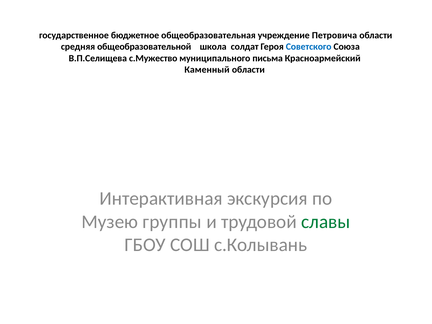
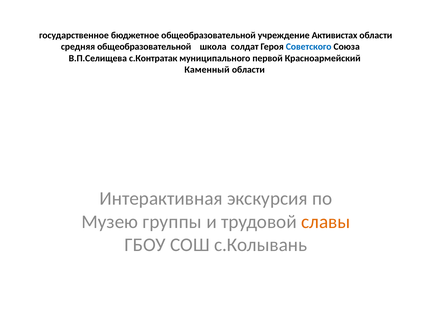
бюджетное общеобразовательная: общеобразовательная -> общеобразовательной (208, 35)
Петровича: Петровича -> Активистах (335, 35)
с.Мужество: с.Мужество -> с.Контратак (153, 58)
письма: письма -> первой (268, 58)
славы colour: green -> orange (326, 222)
